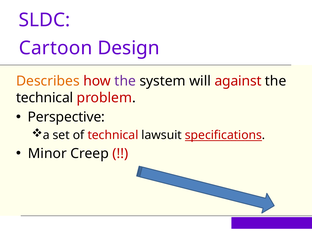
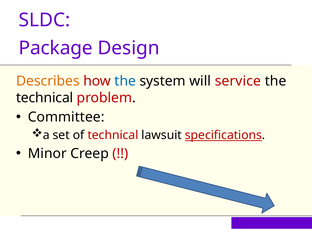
Cartoon: Cartoon -> Package (56, 48)
the colour: purple -> blue (125, 81)
against: against -> service (238, 81)
Perspective: Perspective -> Committee (66, 117)
